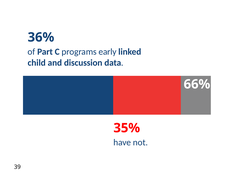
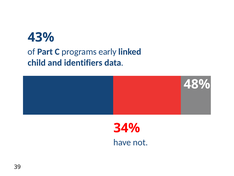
36%: 36% -> 43% (41, 37)
discussion: discussion -> identifiers (83, 63)
66%: 66% -> 48% (197, 84)
35%: 35% -> 34% (127, 128)
